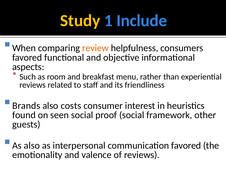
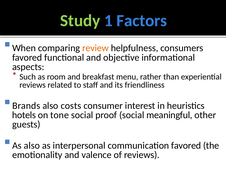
Study colour: yellow -> light green (80, 21)
Include: Include -> Factors (142, 21)
found: found -> hotels (24, 115)
seen: seen -> tone (60, 115)
framework: framework -> meaningful (169, 115)
